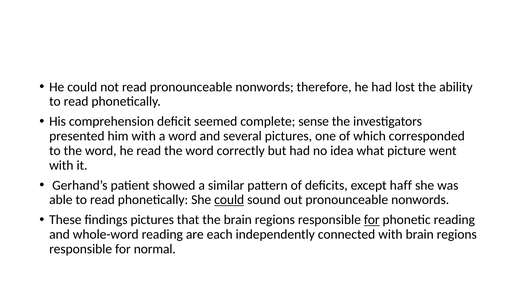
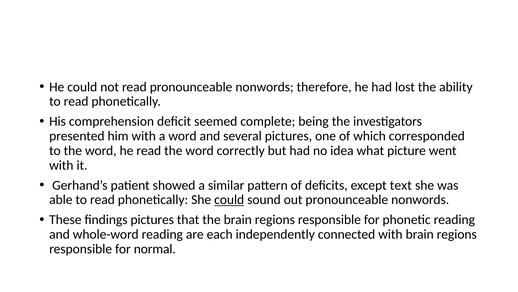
sense: sense -> being (314, 121)
haff: haff -> text (401, 185)
for underline: present -> none (372, 219)
